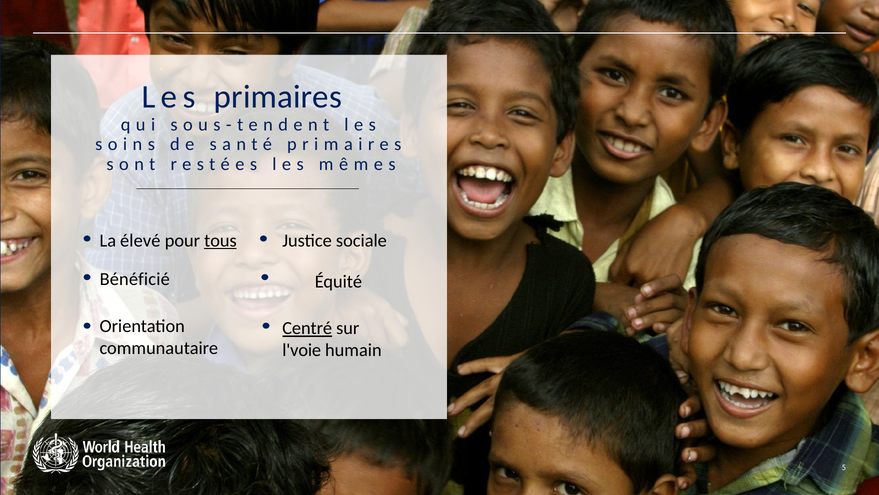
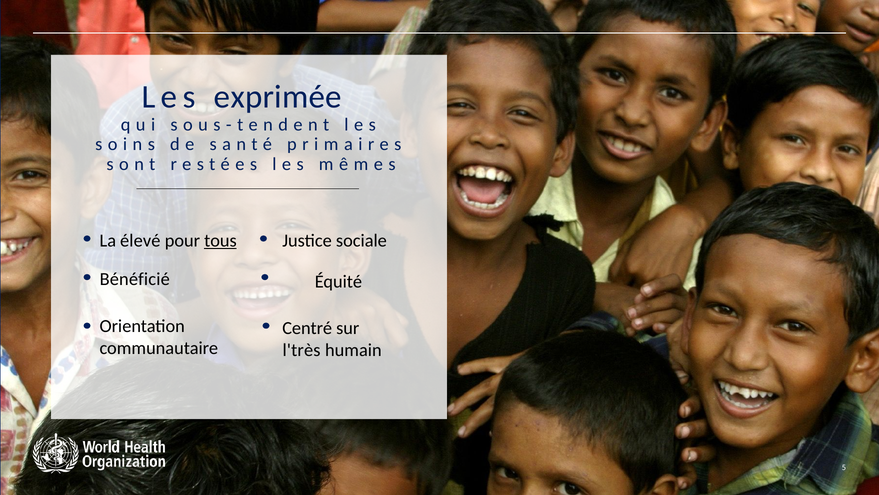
primaires: primaires -> exprimée (278, 97)
Centré underline: present -> none (307, 328)
l'voie: l'voie -> l'très (302, 350)
